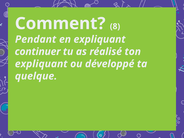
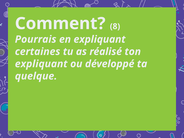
Pendant: Pendant -> Pourrais (36, 39)
continuer: continuer -> certaines (38, 52)
